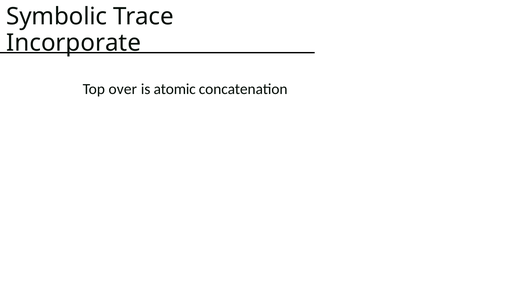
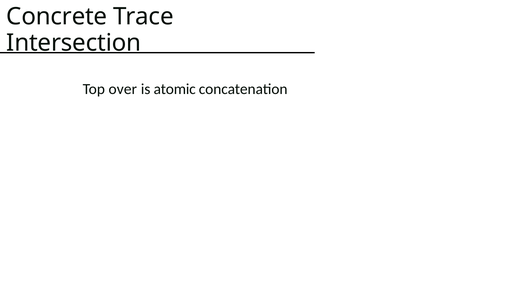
Symbolic: Symbolic -> Concrete (57, 17)
Incorporate: Incorporate -> Intersection (74, 43)
